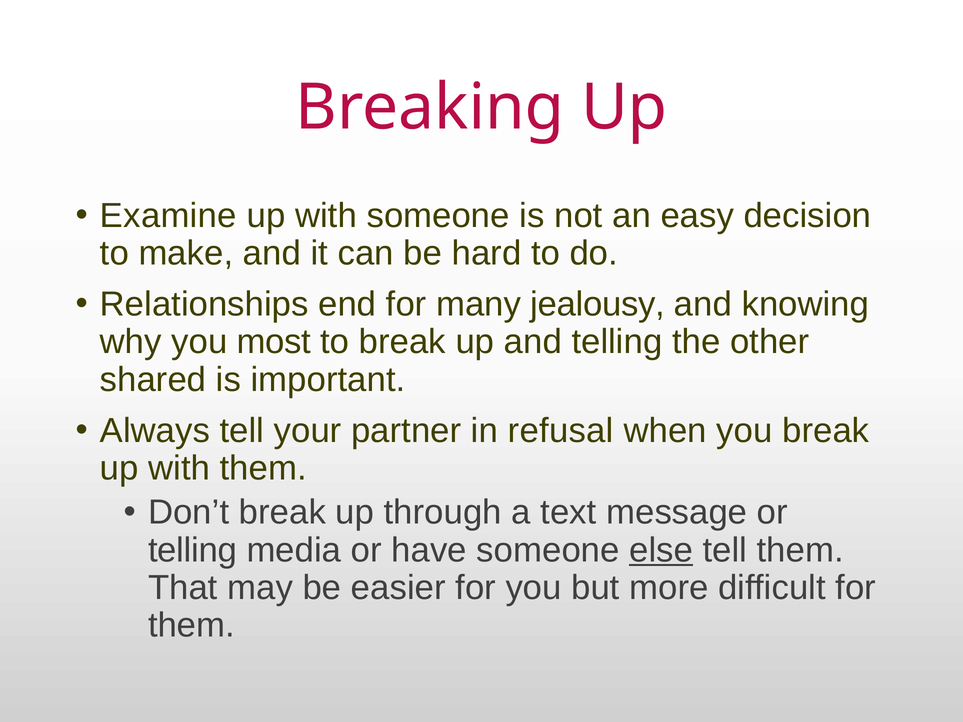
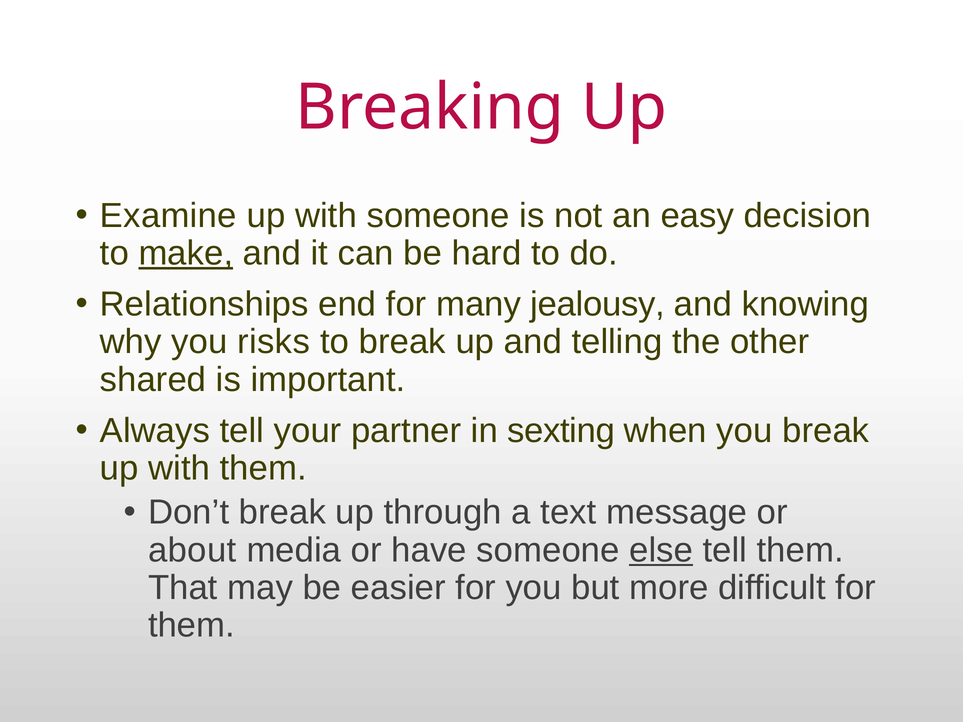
make underline: none -> present (186, 253)
most: most -> risks (274, 342)
refusal: refusal -> sexting (561, 431)
telling: telling -> about (192, 550)
